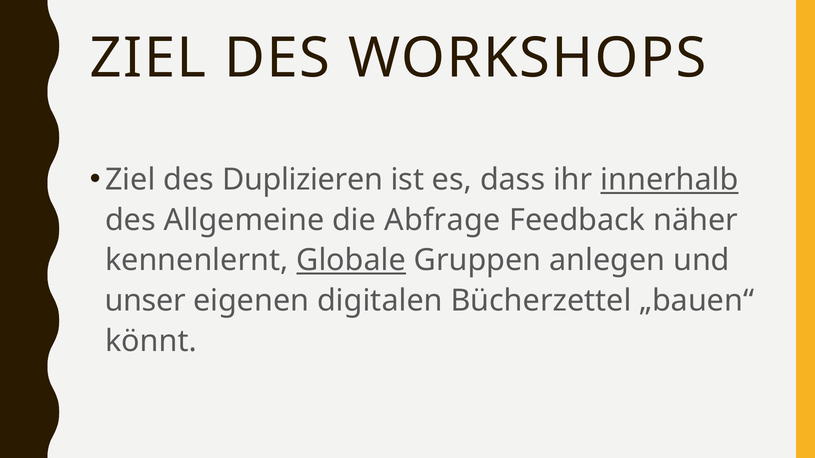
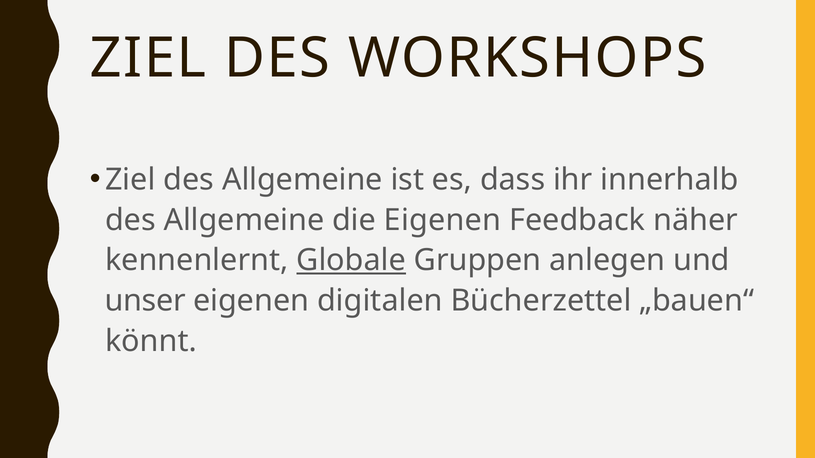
Ziel des Duplizieren: Duplizieren -> Allgemeine (302, 180)
innerhalb underline: present -> none (669, 180)
die Abfrage: Abfrage -> Eigenen (442, 220)
